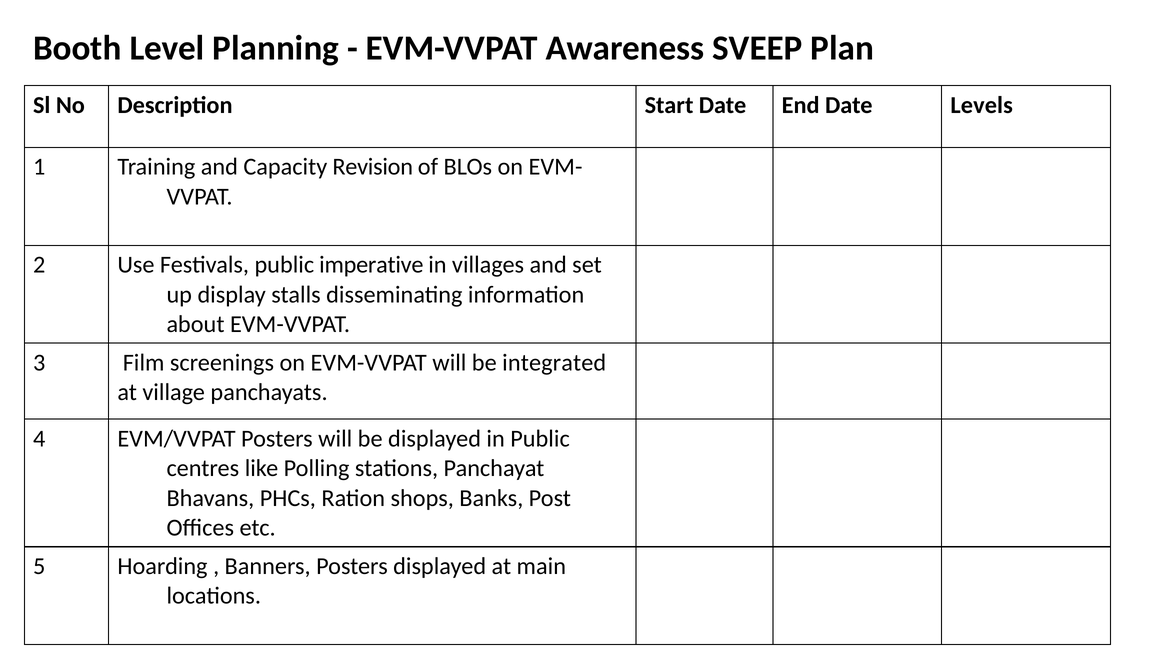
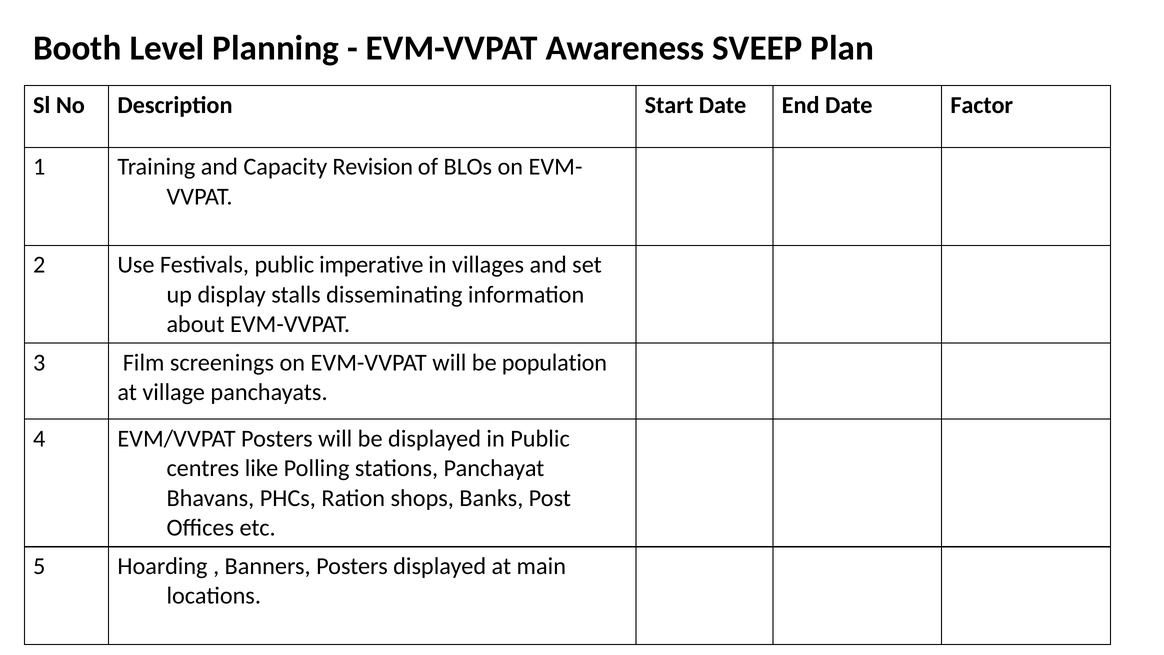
Levels: Levels -> Factor (982, 105)
integrated: integrated -> population (554, 362)
